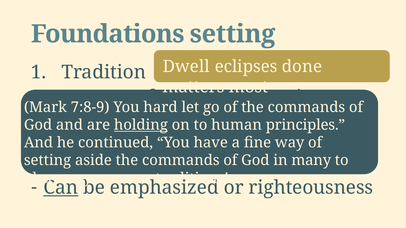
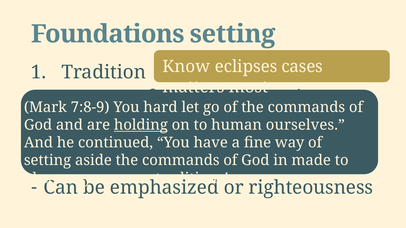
Dwell: Dwell -> Know (186, 67)
done: done -> cases (302, 67)
principles: principles -> ourselves (305, 125)
many: many -> made (311, 161)
Can underline: present -> none (61, 188)
